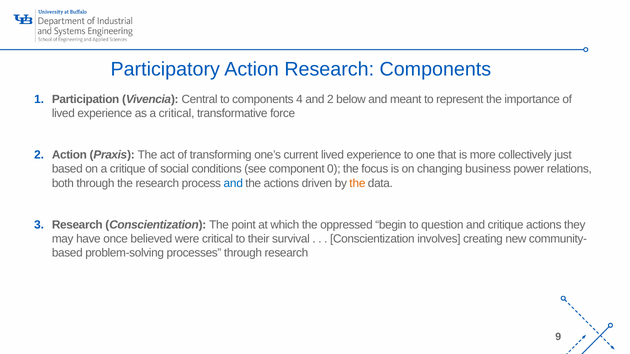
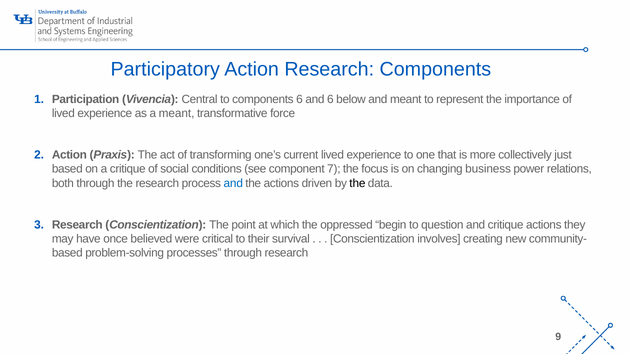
components 4: 4 -> 6 (300, 99)
and 2: 2 -> 6 (330, 99)
a critical: critical -> meant (177, 114)
0: 0 -> 7 (334, 169)
the colour: orange -> black (357, 183)
